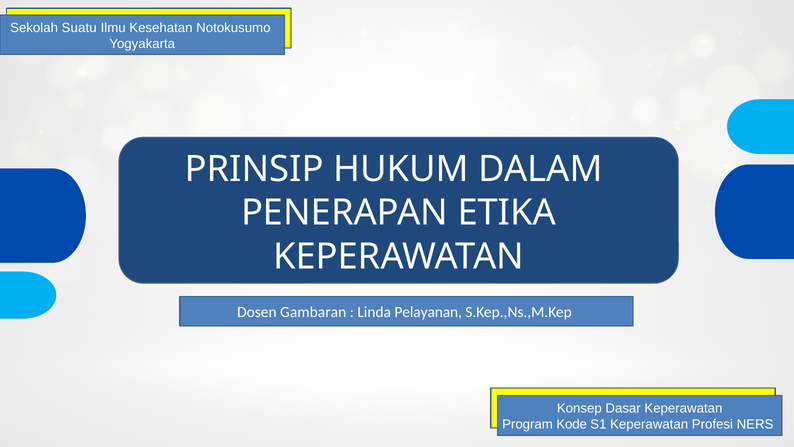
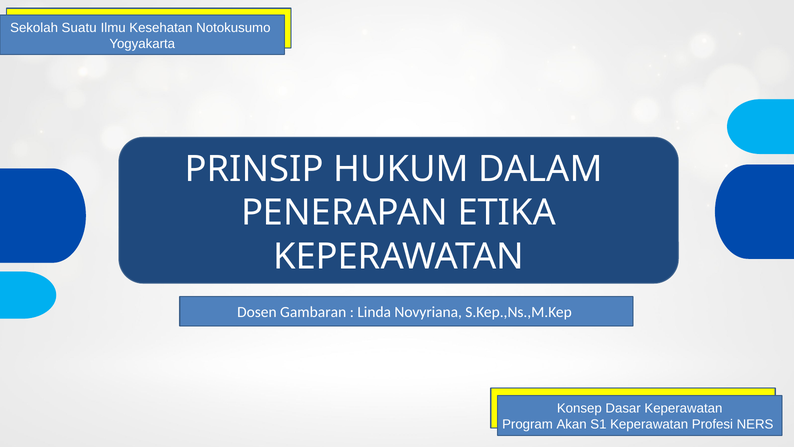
Pelayanan: Pelayanan -> Novyriana (428, 312)
Kode: Kode -> Akan (572, 424)
